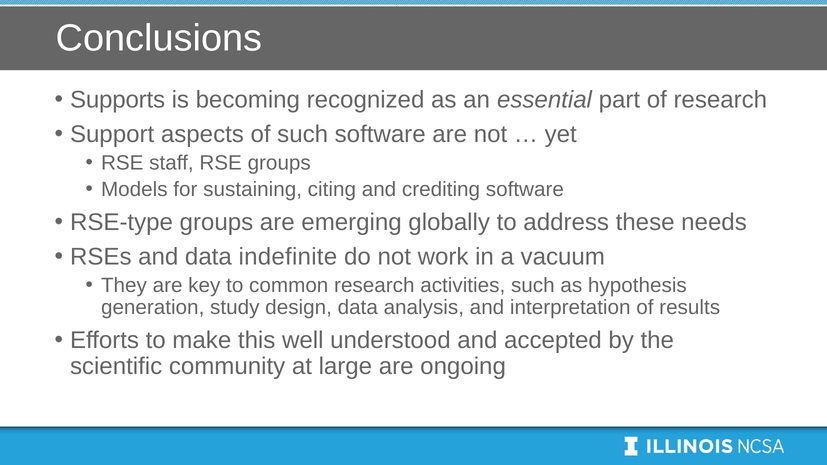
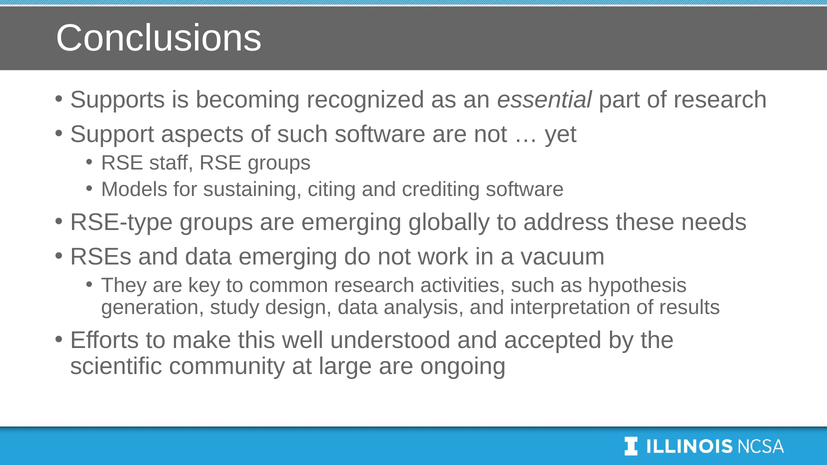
data indefinite: indefinite -> emerging (288, 257)
